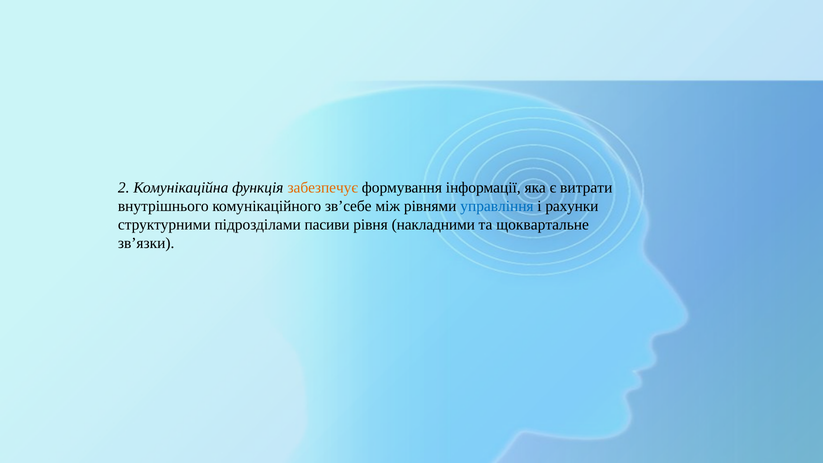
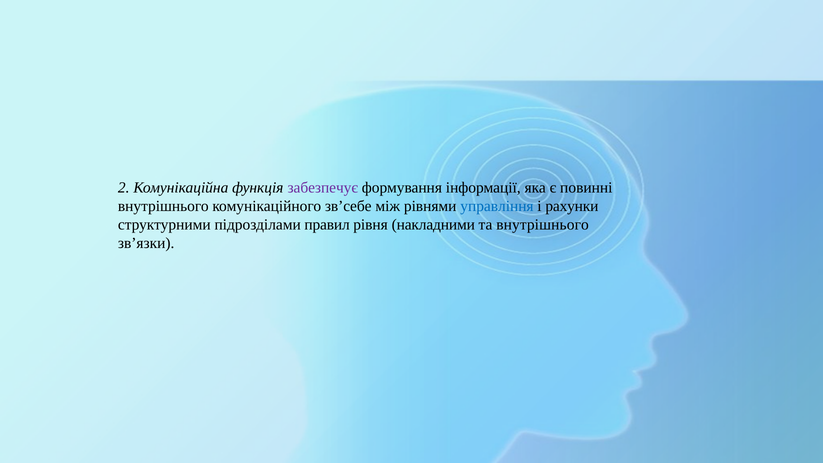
забезпечує colour: orange -> purple (323, 188)
витрати: витрати -> повинні (586, 188)
пасиви: пасиви -> правил (327, 225)
та щоквартальне: щоквартальне -> внутрішнього (543, 225)
